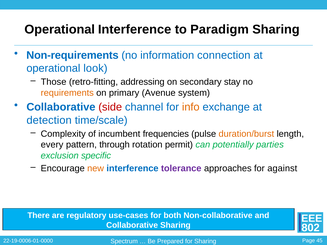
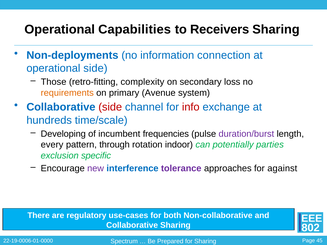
Operational Interference: Interference -> Capabilities (135, 30)
Paradigm: Paradigm -> Receivers (220, 30)
Non-requirements: Non-requirements -> Non-deployments (72, 55)
operational look: look -> side (95, 68)
addressing: addressing -> complexity (142, 82)
stay: stay -> loss (232, 82)
info colour: orange -> red (191, 107)
detection: detection -> hundreds (49, 120)
Complexity: Complexity -> Developing (63, 134)
duration/burst colour: orange -> purple (246, 134)
permit: permit -> indoor (179, 145)
new colour: orange -> purple (96, 169)
